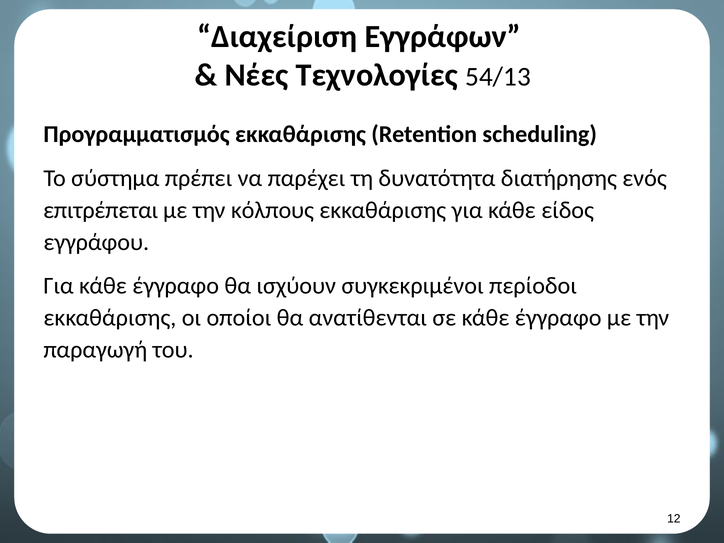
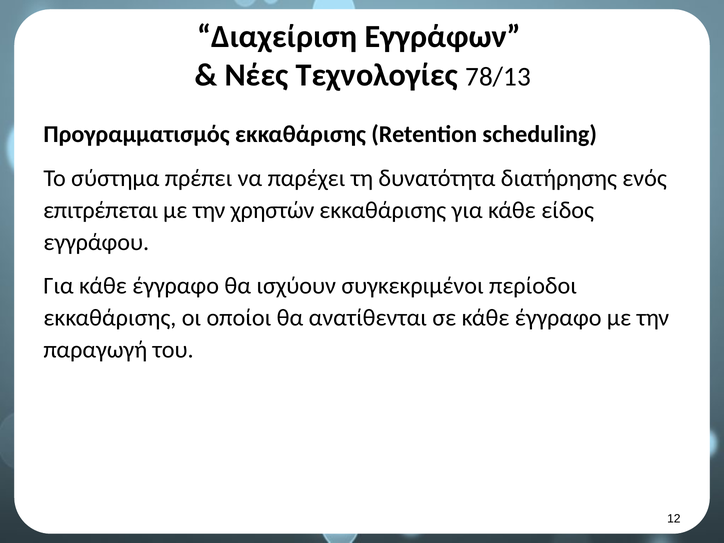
54/13: 54/13 -> 78/13 (498, 77)
κόλπους: κόλπους -> χρηστών (272, 210)
